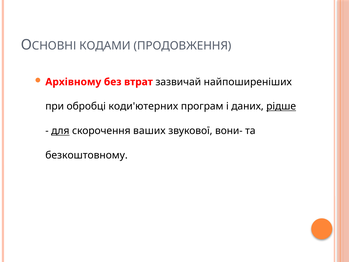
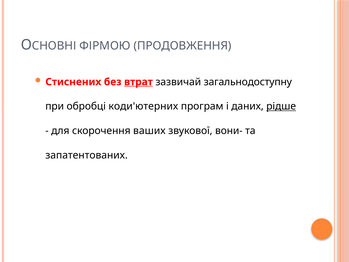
КОДАМИ: КОДАМИ -> ФІРМОЮ (105, 46)
Архівному: Архівному -> Стиснених (73, 82)
втрат underline: none -> present (138, 82)
найпоширеніших: найпоширеніших -> загальнодоступну (248, 82)
для underline: present -> none (60, 131)
безкоштовному: безкоштовному -> запатентованих (87, 155)
